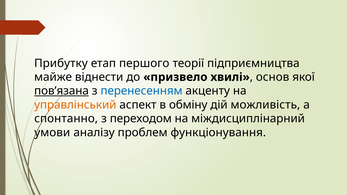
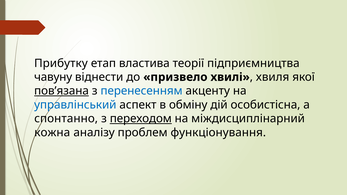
першого: першого -> властива (144, 63)
майже: майже -> чавуну (53, 77)
основ: основ -> хвиля (273, 77)
управлінський colour: orange -> blue (75, 105)
можливість: можливість -> особистісна (265, 105)
переходом underline: none -> present (141, 119)
умови: умови -> кожна (52, 133)
